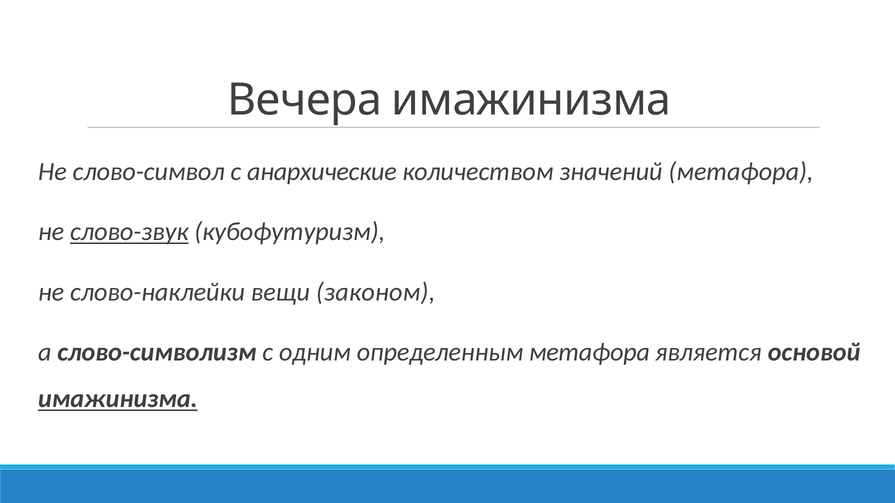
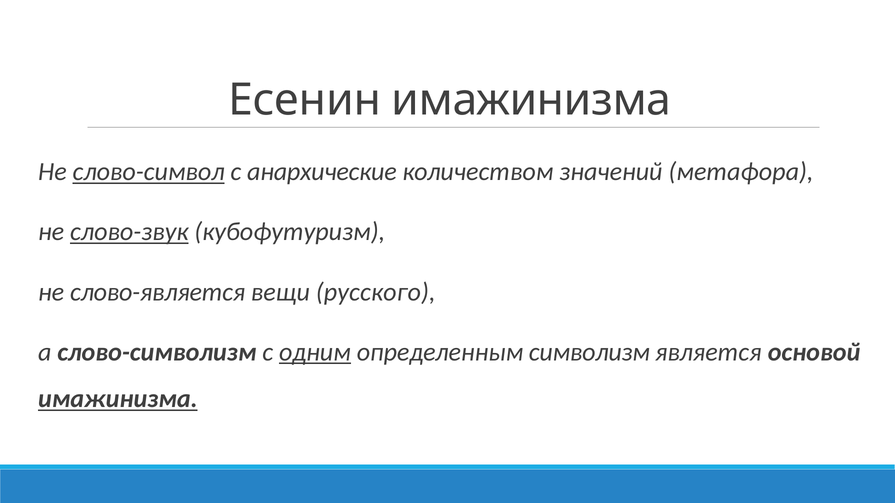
Вечера: Вечера -> Есенин (305, 100)
слово-символ underline: none -> present (149, 172)
слово-наклейки: слово-наклейки -> слово-является (158, 292)
законом: законом -> русского (376, 292)
одним underline: none -> present (315, 352)
определенным метафора: метафора -> символизм (589, 352)
